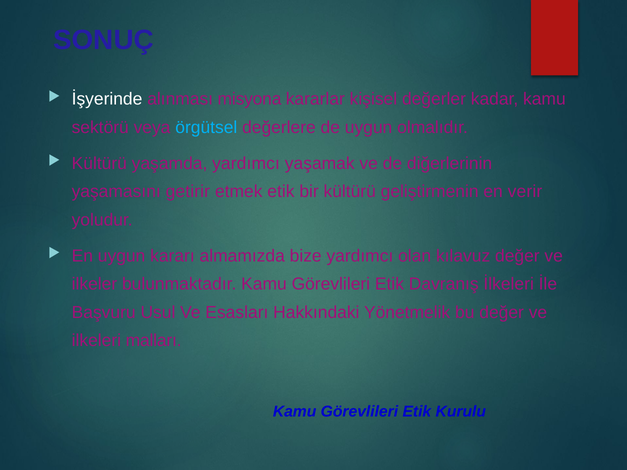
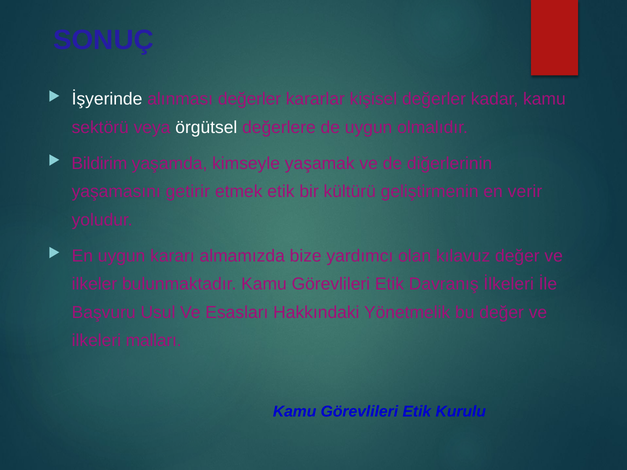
alınması misyona: misyona -> değerler (250, 99)
örgütsel colour: light blue -> white (206, 127)
Kültürü: Kültürü -> Bildirim (99, 164)
yaşamda yardımcı: yardımcı -> kimseyle (246, 164)
